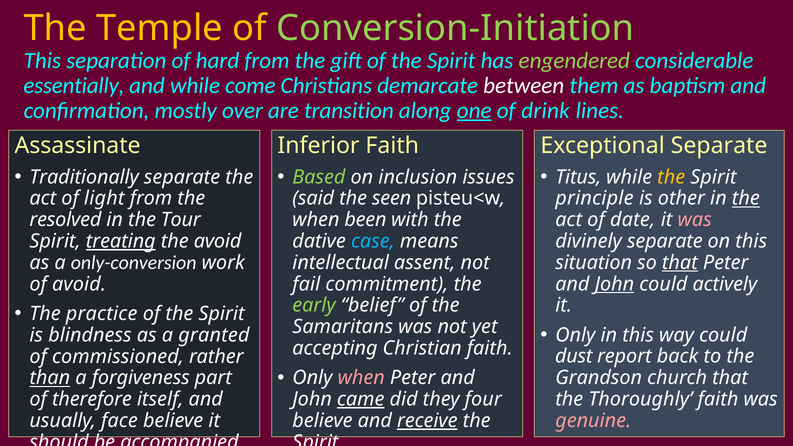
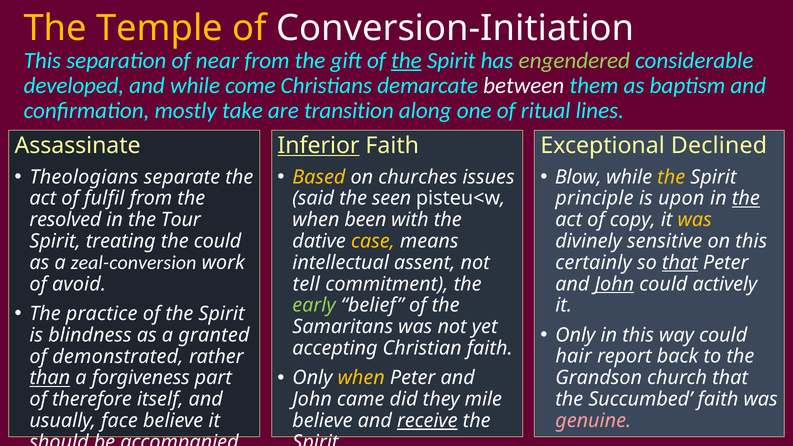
Conversion-Initiation colour: light green -> white (455, 28)
hard: hard -> near (217, 60)
the underline: none -> present (406, 60)
essentially: essentially -> developed (74, 85)
over: over -> take (242, 110)
one underline: present -> none (474, 110)
drink: drink -> ritual (546, 110)
Inferior underline: none -> present (319, 146)
Exceptional Separate: Separate -> Declined (719, 146)
Traditionally: Traditionally -> Theologians (84, 177)
Based colour: light green -> yellow (319, 177)
inclusion: inclusion -> churches (418, 177)
Titus: Titus -> Blow (578, 177)
light: light -> fulfil (104, 198)
other: other -> upon (681, 198)
date: date -> copy (633, 220)
was colour: pink -> yellow (695, 220)
treating underline: present -> none (121, 241)
the avoid: avoid -> could (218, 241)
case colour: light blue -> yellow (373, 241)
divinely separate: separate -> sensitive (665, 241)
only-conversion: only-conversion -> zeal-conversion (134, 263)
situation: situation -> certainly (594, 263)
fail: fail -> tell (306, 284)
commissioned: commissioned -> demonstrated (118, 357)
dust: dust -> hair (574, 356)
when colour: pink -> yellow (361, 378)
came underline: present -> none (361, 399)
four: four -> mile (483, 399)
Thoroughly: Thoroughly -> Succumbed (640, 399)
